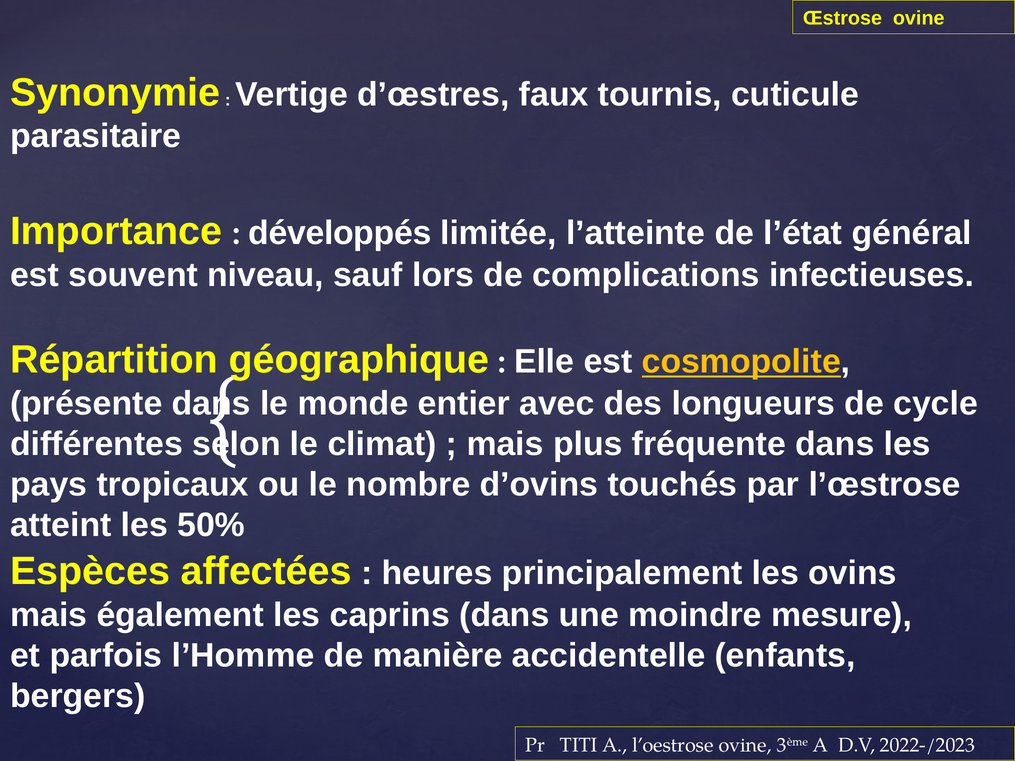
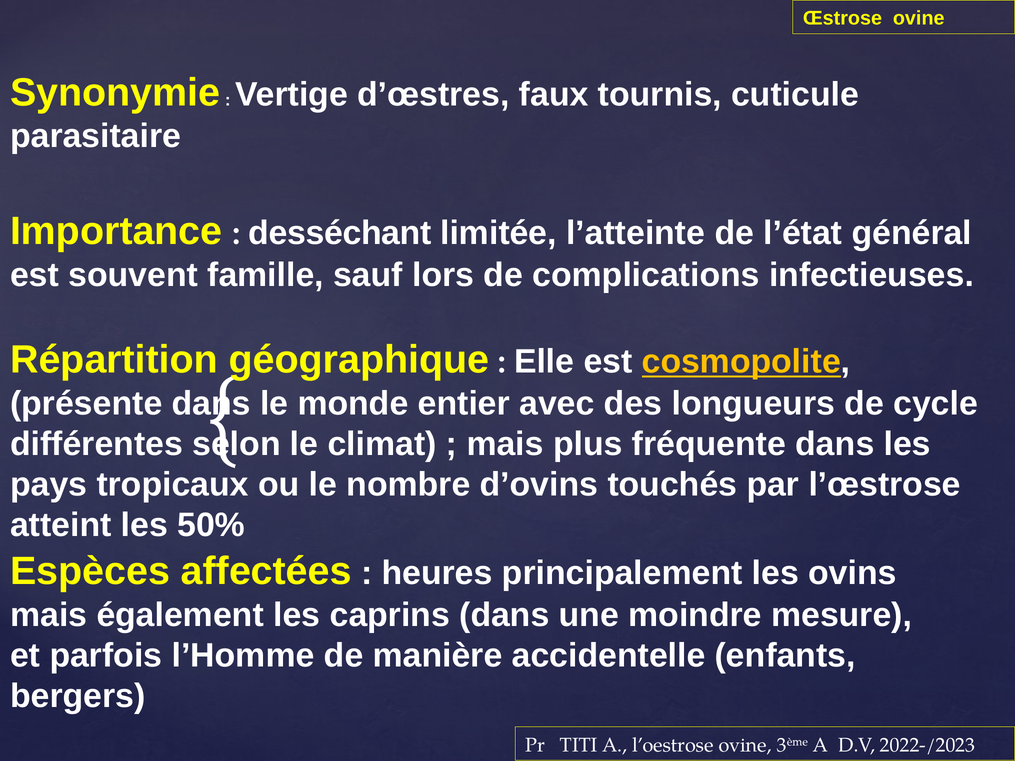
développés: développés -> desséchant (340, 233)
niveau: niveau -> famille (266, 275)
